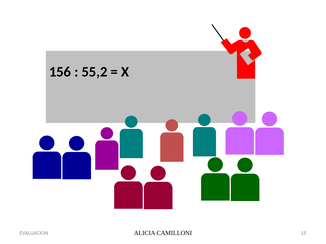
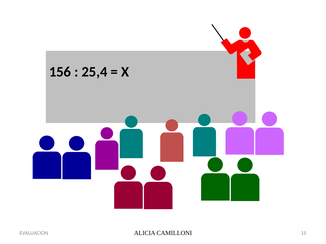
55,2: 55,2 -> 25,4 (94, 72)
